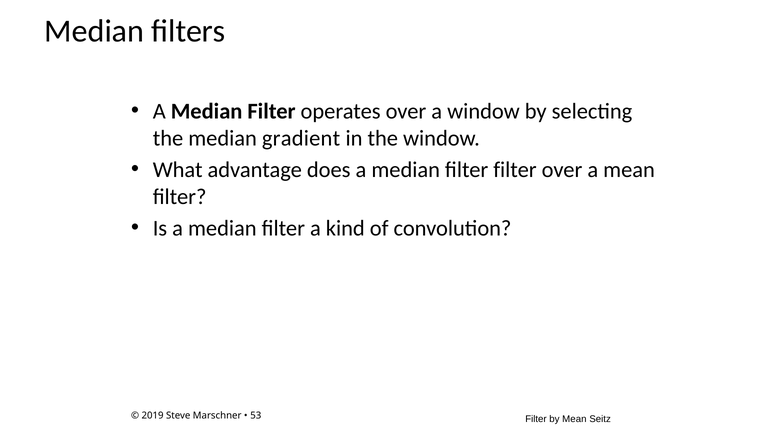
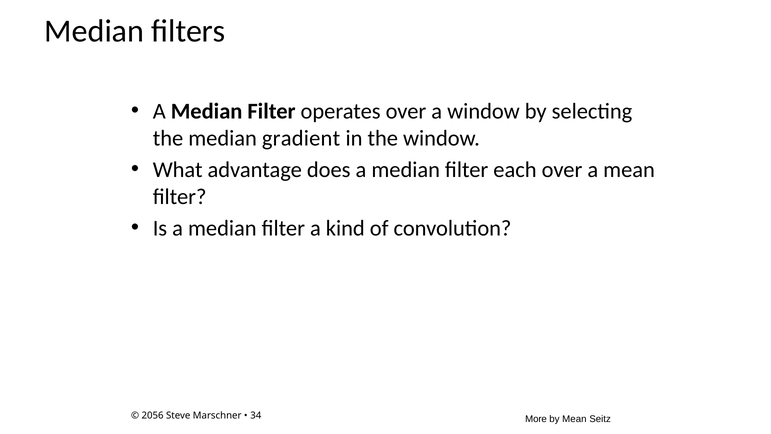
filter filter: filter -> each (515, 170)
2019: 2019 -> 2056 (153, 415)
53: 53 -> 34 (256, 415)
Filter: Filter -> More (536, 419)
